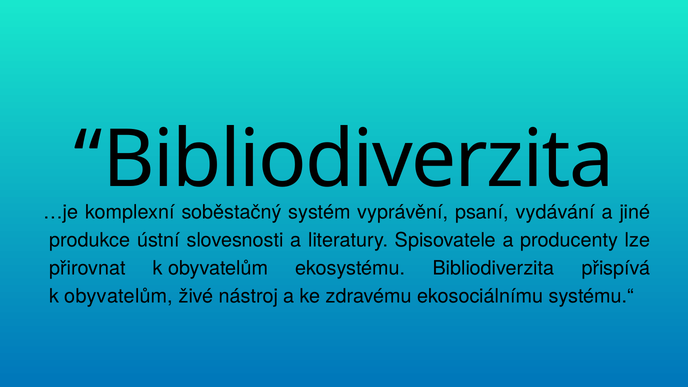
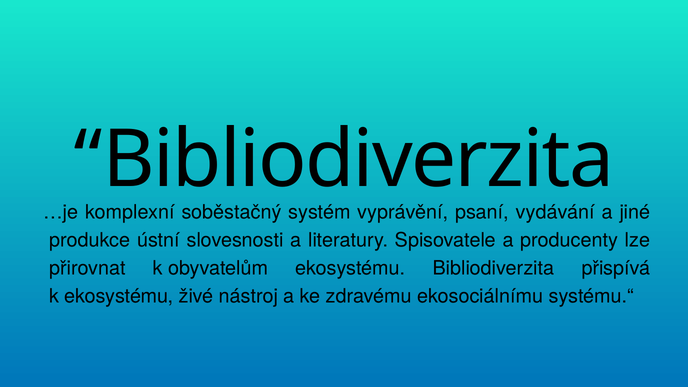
obyvatelům: obyvatelům -> ekosystému (119, 296)
